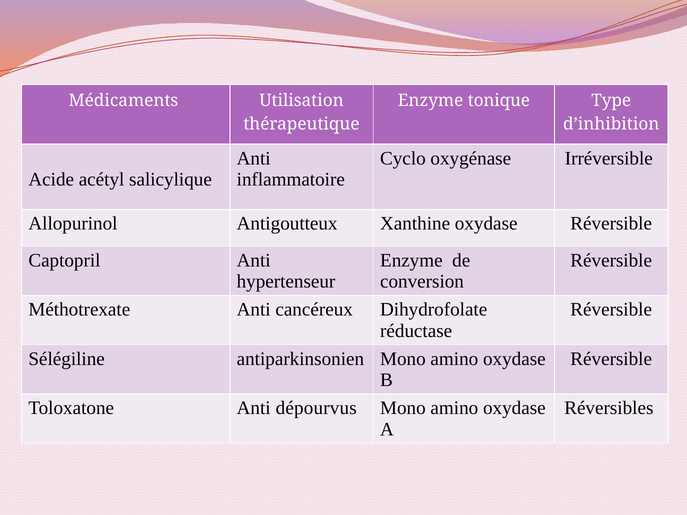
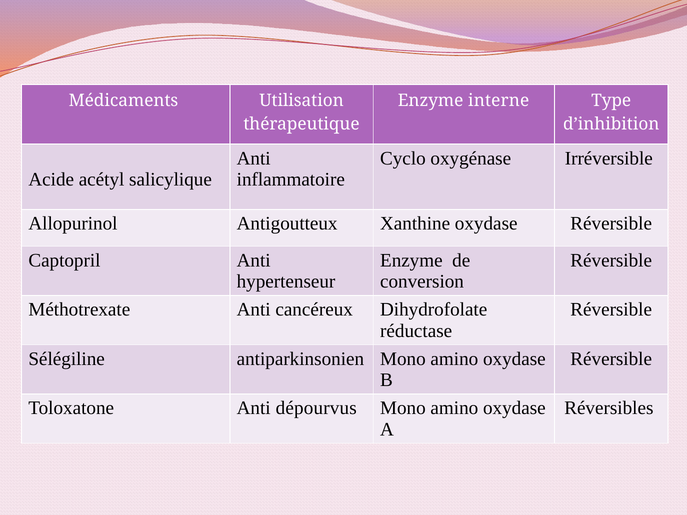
tonique: tonique -> interne (499, 101)
